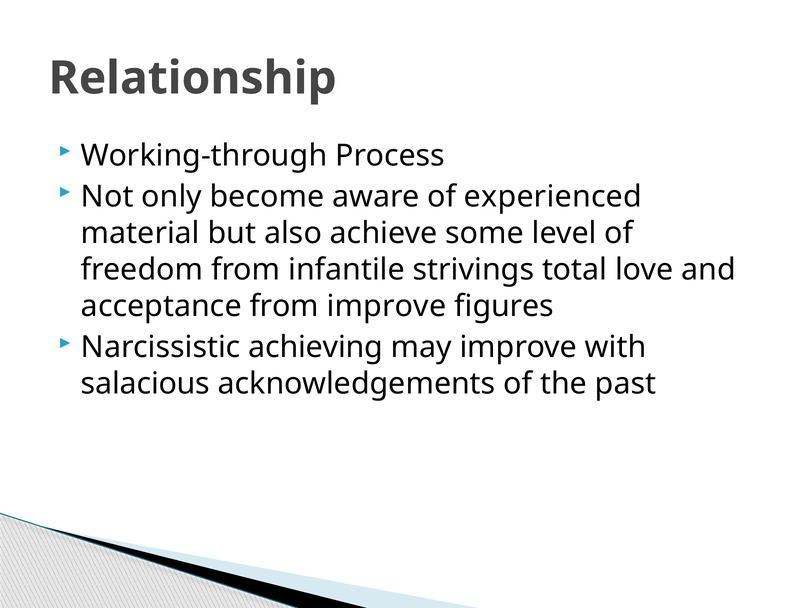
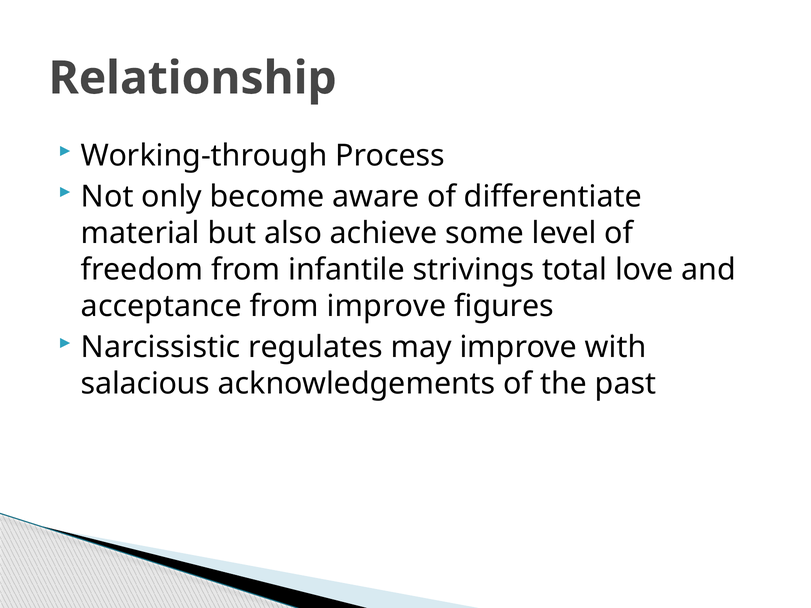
experienced: experienced -> differentiate (553, 197)
achieving: achieving -> regulates (316, 347)
